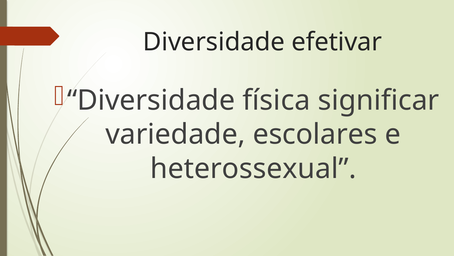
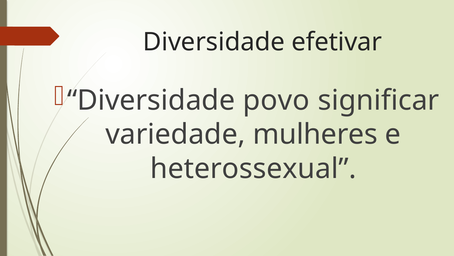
física: física -> povo (276, 100)
escolares: escolares -> mulheres (315, 134)
